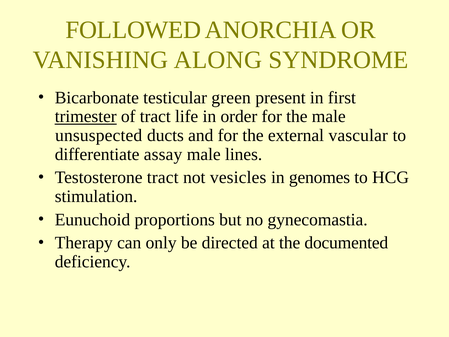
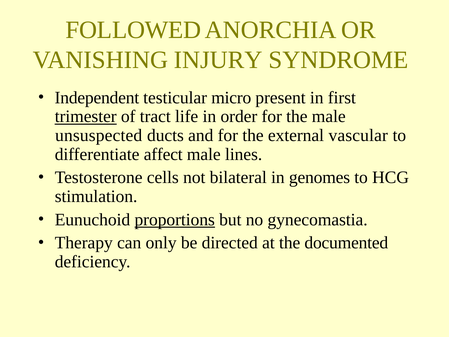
ALONG: ALONG -> INJURY (218, 60)
Bicarbonate: Bicarbonate -> Independent (97, 98)
green: green -> micro (231, 98)
assay: assay -> affect (163, 154)
Testosterone tract: tract -> cells (163, 177)
vesicles: vesicles -> bilateral (238, 177)
proportions underline: none -> present (175, 219)
